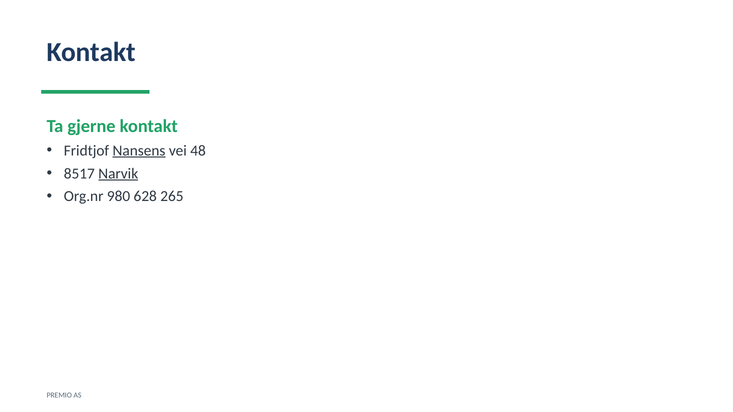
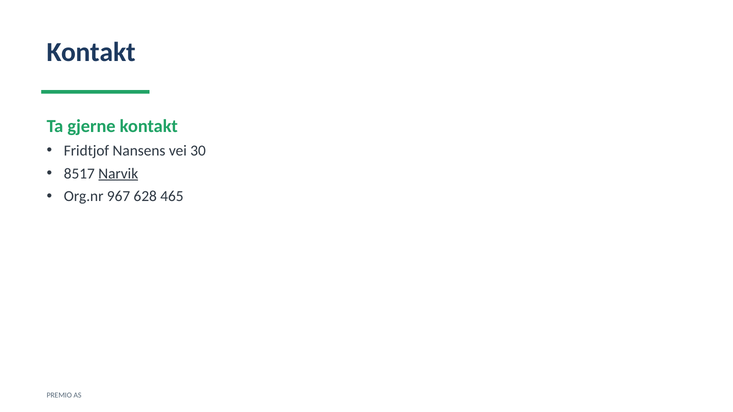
Nansens underline: present -> none (139, 151)
48: 48 -> 30 (198, 151)
980: 980 -> 967 (119, 197)
265: 265 -> 465 (172, 197)
